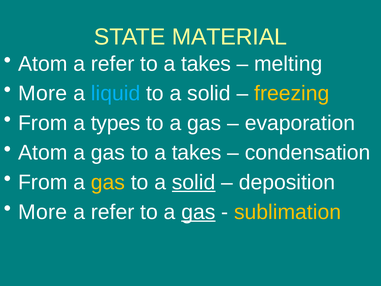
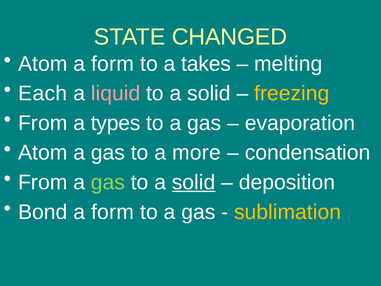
MATERIAL: MATERIAL -> CHANGED (229, 37)
refer: refer -> form (113, 64)
More: More -> Each (43, 93)
liquid colour: light blue -> pink (116, 93)
gas to a takes: takes -> more (196, 153)
gas colour: yellow -> light green (108, 182)
More: More -> Bond (43, 212)
refer: refer -> form (113, 212)
gas underline: present -> none (198, 212)
